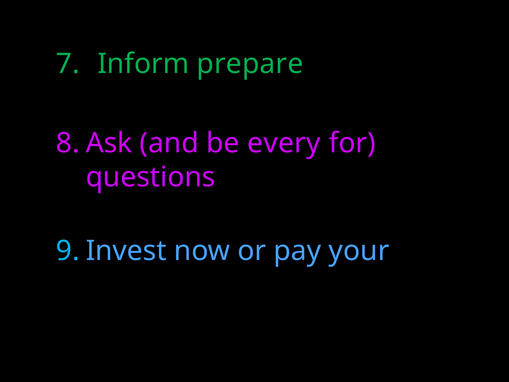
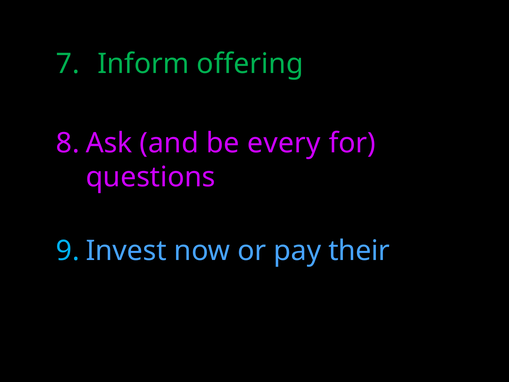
prepare: prepare -> offering (250, 64)
your: your -> their (359, 250)
